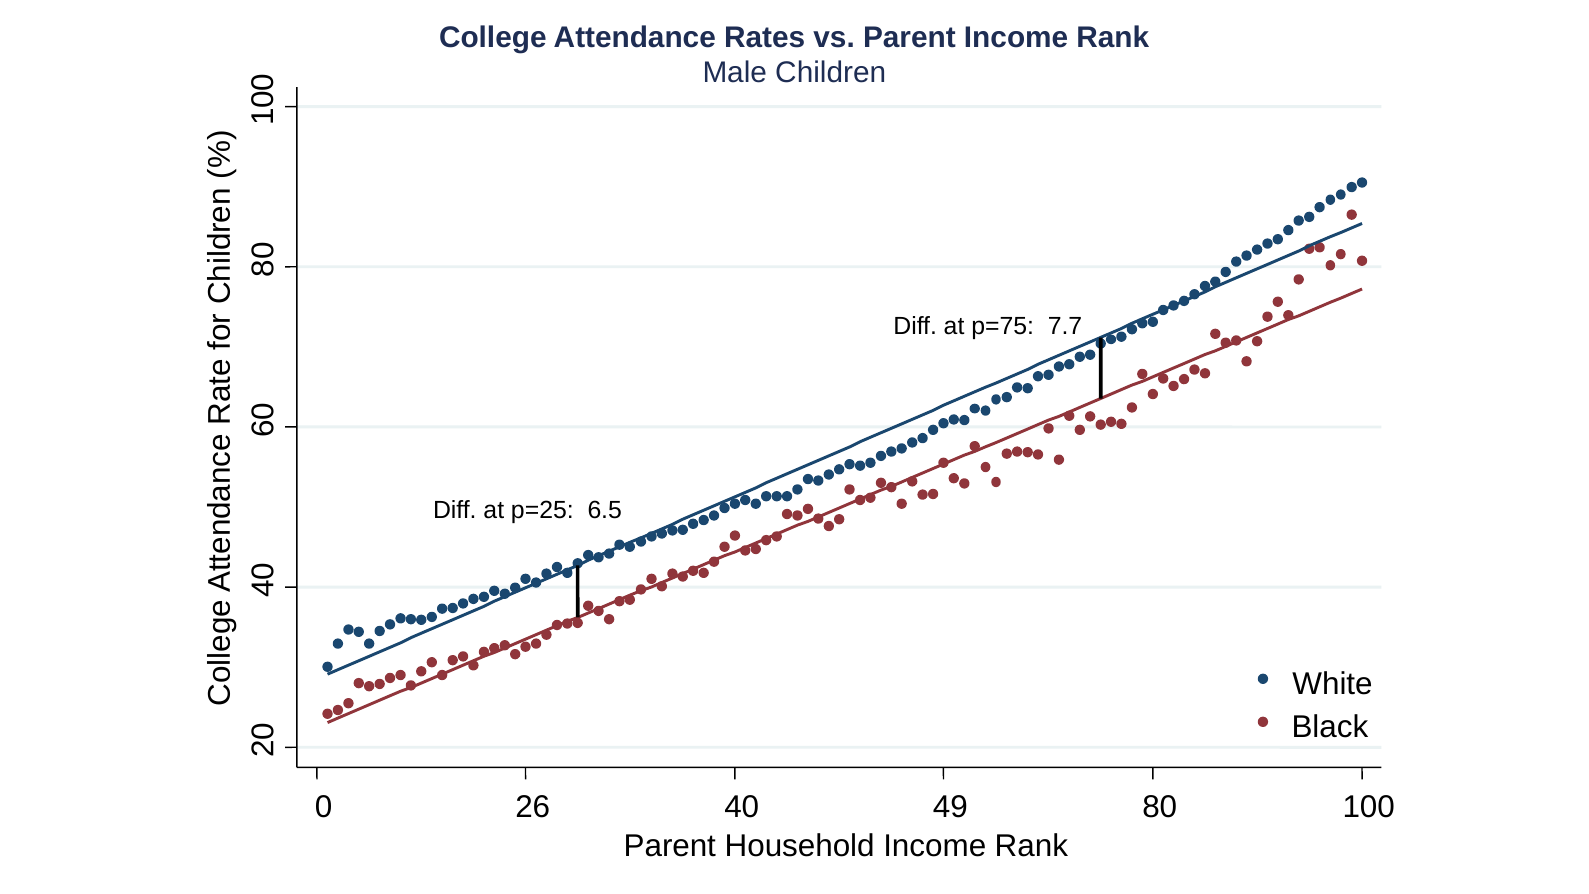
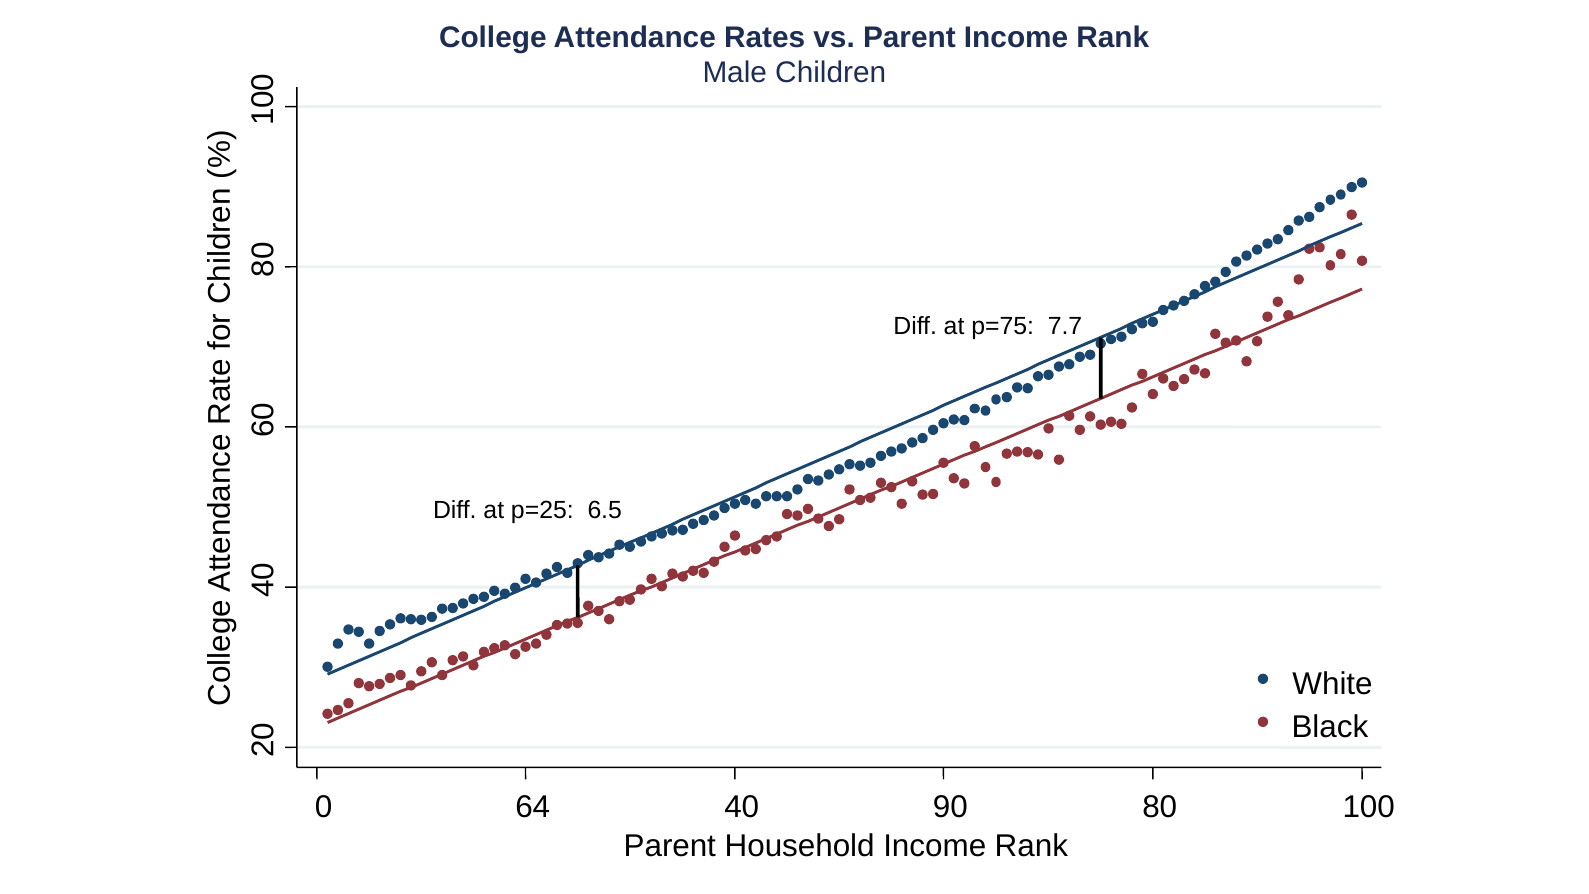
26: 26 -> 64 (533, 807)
49: 49 -> 90 (950, 807)
